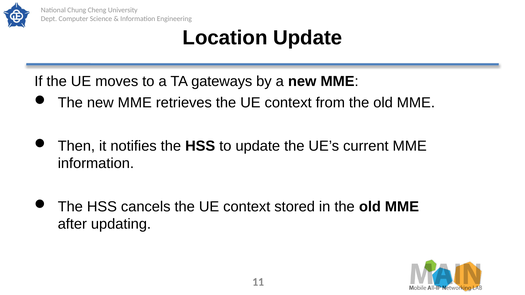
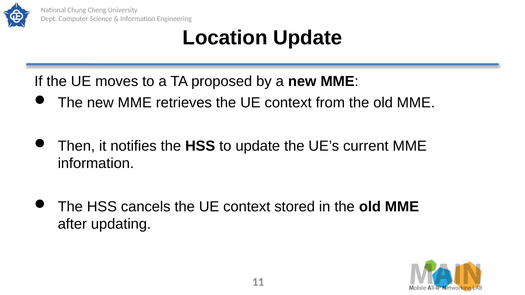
gateways: gateways -> proposed (222, 81)
